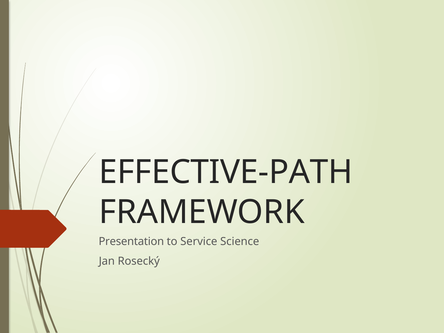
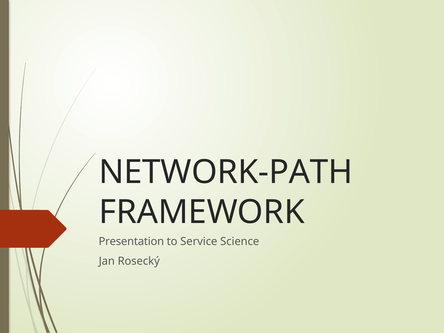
EFFECTIVE-PATH: EFFECTIVE-PATH -> NETWORK-PATH (226, 172)
